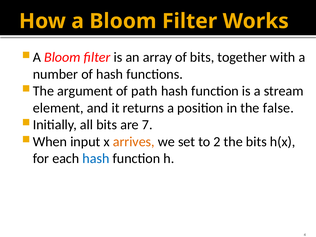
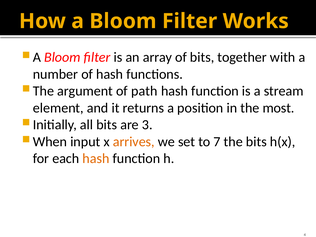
false: false -> most (279, 108)
7: 7 -> 3 (147, 125)
2: 2 -> 7 (217, 142)
hash colour: blue -> orange (96, 158)
